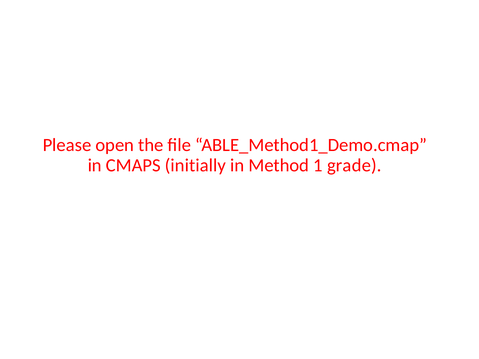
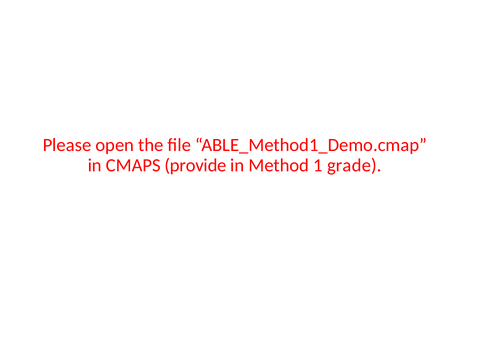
initially: initially -> provide (196, 165)
